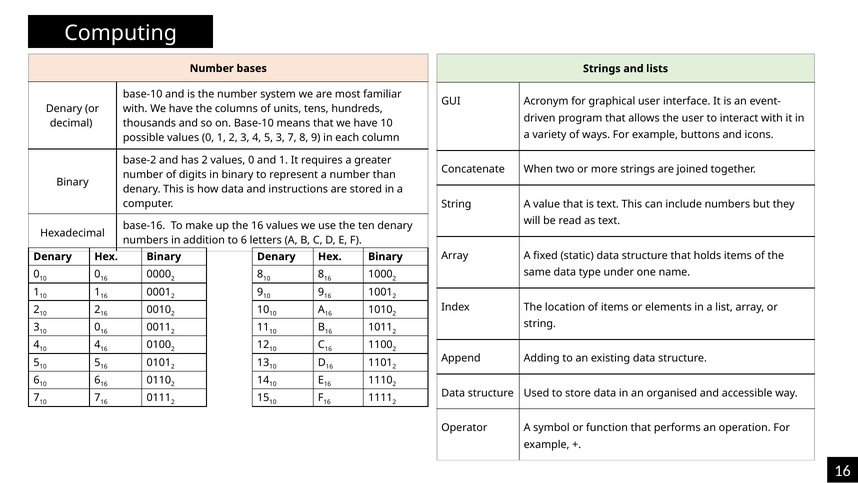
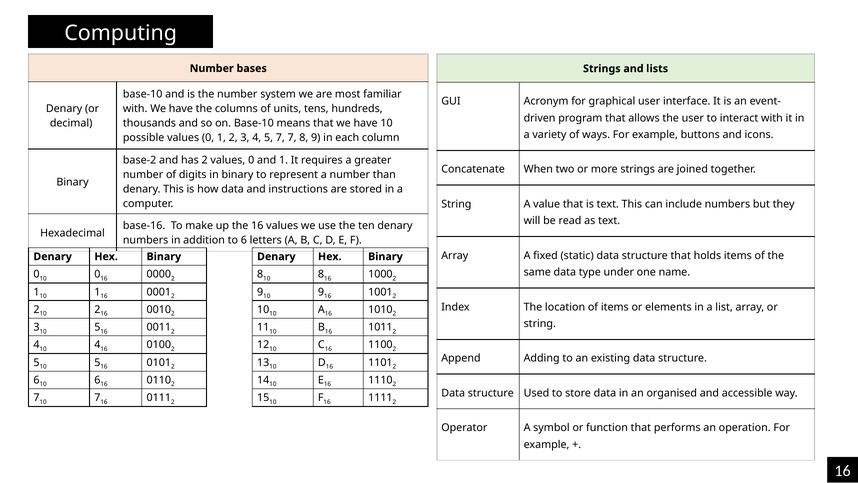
5 3: 3 -> 7 (280, 138)
3 10 0: 0 -> 5 (97, 327)
